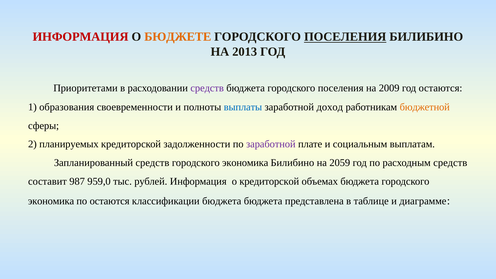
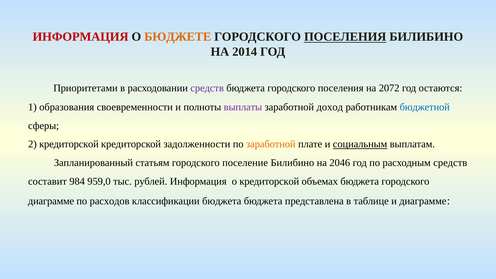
2013: 2013 -> 2014 (245, 52)
2009: 2009 -> 2072 (389, 88)
выплаты colour: blue -> purple (243, 107)
бюджетной colour: orange -> blue (425, 107)
2 планируемых: планируемых -> кредиторской (69, 144)
заработной colour: purple -> orange (271, 144)
социальным underline: none -> present (360, 144)
Запланированный средств: средств -> статьям (152, 163)
экономика: экономика -> поселение (245, 163)
2059: 2059 -> 2046 (340, 163)
987: 987 -> 984 (77, 181)
экономика: экономика -> диаграмме (51, 201)
по остаются: остаются -> расходов (110, 201)
